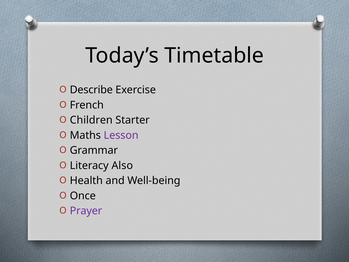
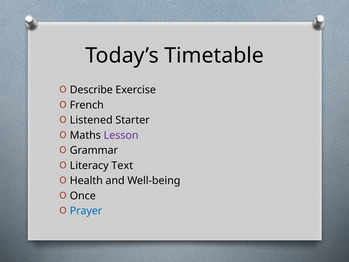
Children: Children -> Listened (91, 120)
Also: Also -> Text (122, 165)
Prayer colour: purple -> blue (86, 211)
